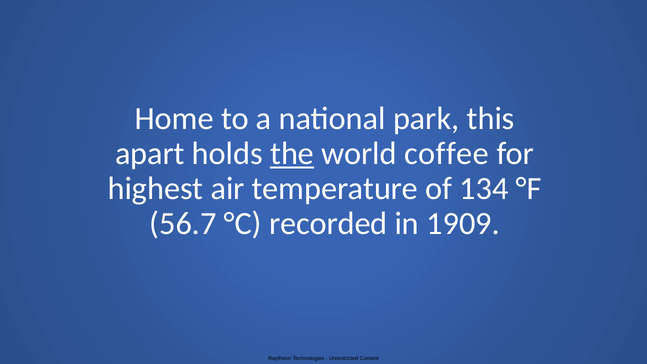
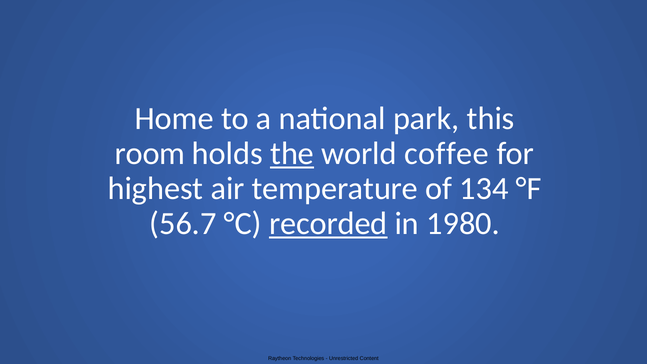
apart: apart -> room (150, 154)
recorded underline: none -> present (328, 224)
1909: 1909 -> 1980 (463, 224)
